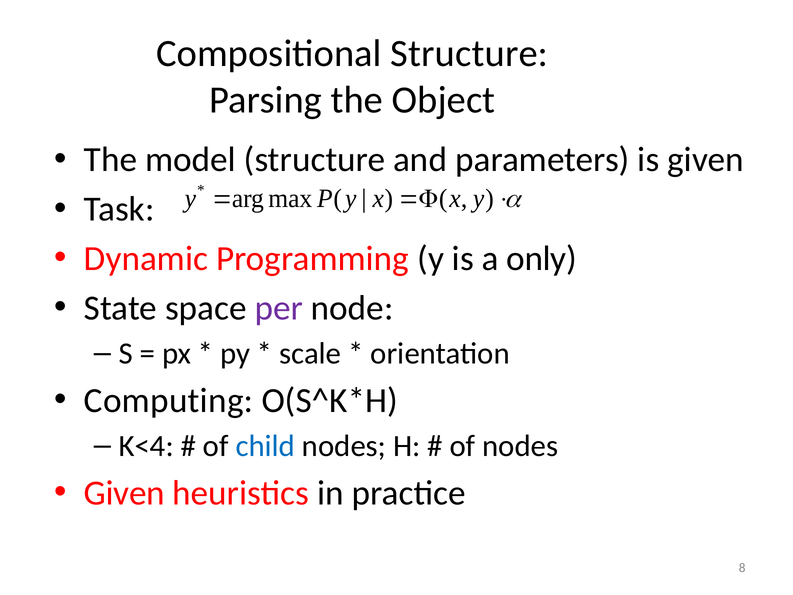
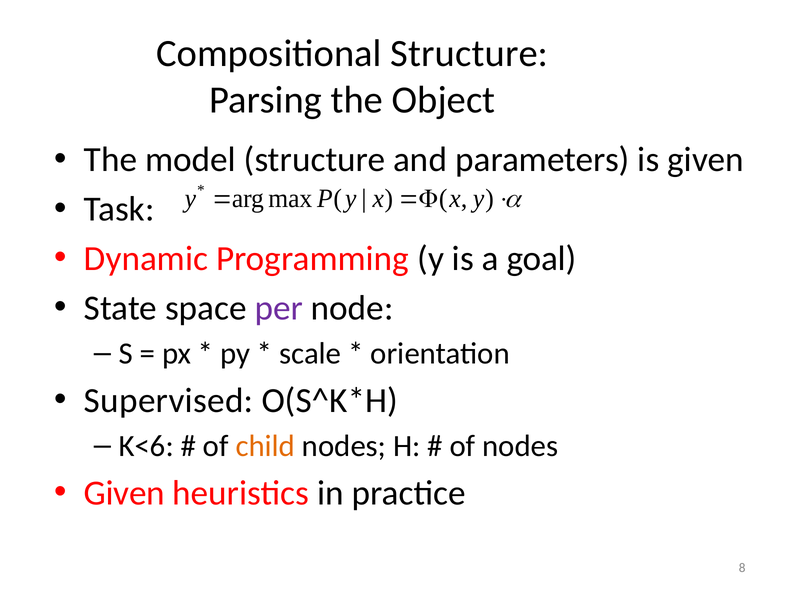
only: only -> goal (542, 259)
Computing: Computing -> Supervised (169, 400)
K<4: K<4 -> K<6 (146, 446)
child colour: blue -> orange (265, 446)
